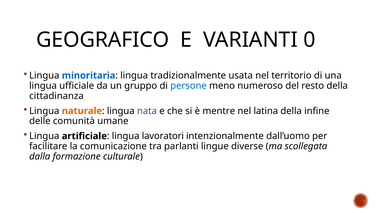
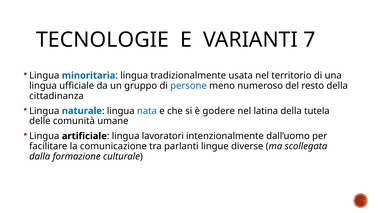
GEOGRAFICO: GEOGRAFICO -> TECNOLOGIE (103, 40)
0: 0 -> 7 (309, 40)
naturale colour: orange -> blue (82, 111)
nata colour: purple -> blue (147, 111)
mentre: mentre -> godere (219, 111)
infine: infine -> tutela (317, 111)
